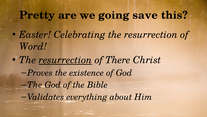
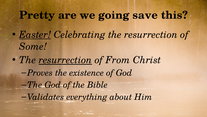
Easter underline: none -> present (35, 35)
Word: Word -> Some (33, 46)
There: There -> From (118, 60)
